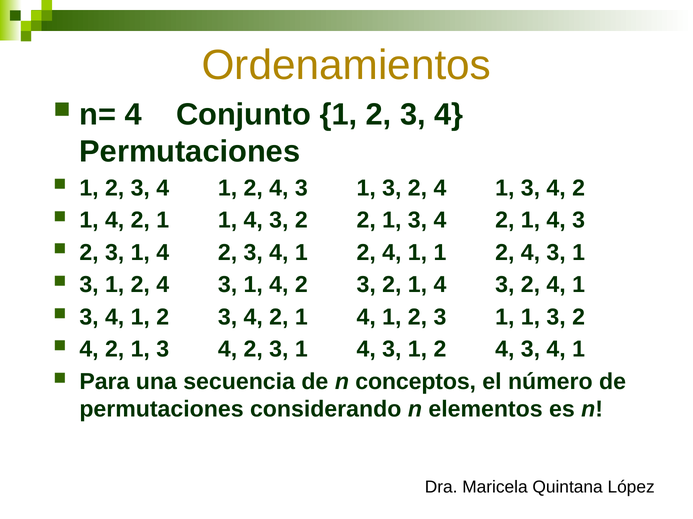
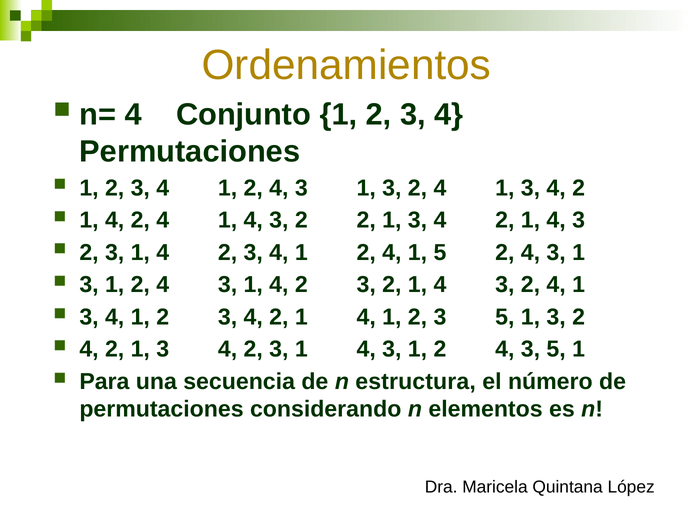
1 4 2 1: 1 -> 4 (163, 221)
4 1 1: 1 -> 5 (440, 253)
1 2 3 1: 1 -> 5 (505, 318)
4 3 4: 4 -> 5 (556, 350)
conceptos: conceptos -> estructura (416, 382)
